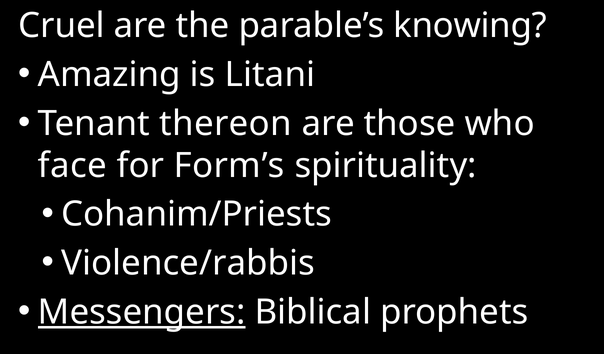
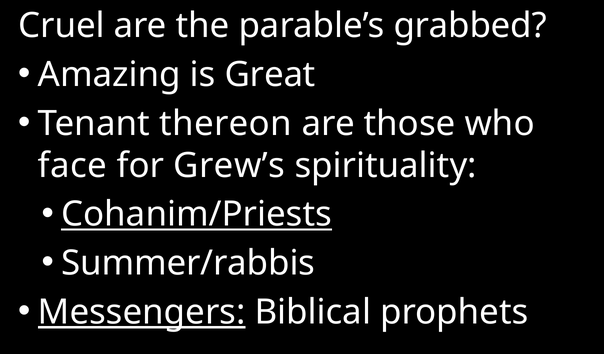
knowing: knowing -> grabbed (470, 26)
Litani: Litani -> Great (270, 75)
Form’s: Form’s -> Grew’s (229, 165)
Cohanim/Priests underline: none -> present (197, 214)
Violence/rabbis: Violence/rabbis -> Summer/rabbis (188, 263)
